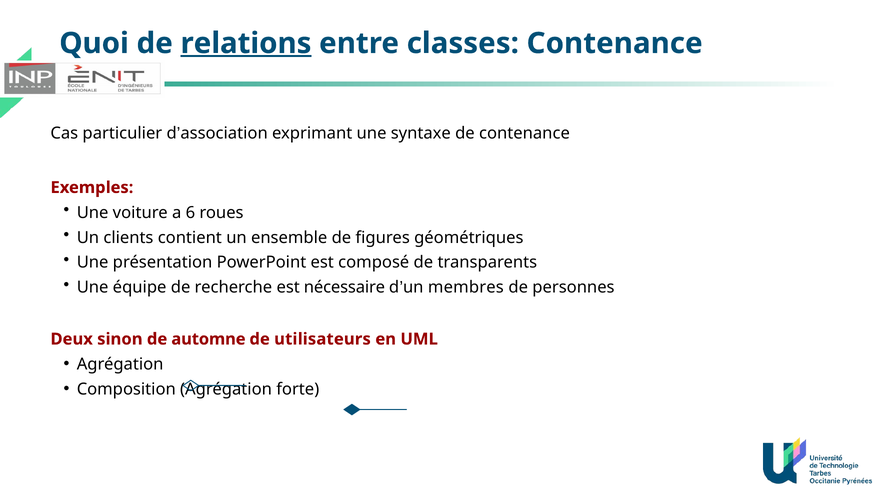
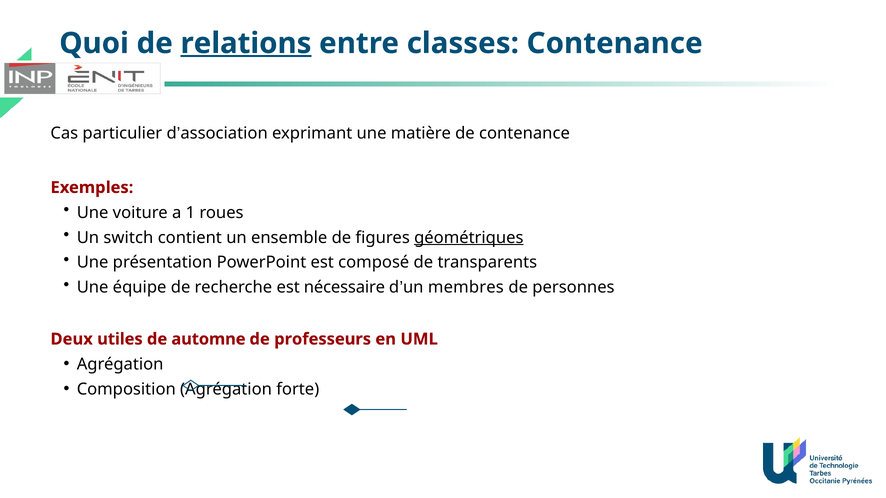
syntaxe: syntaxe -> matière (421, 133)
6: 6 -> 1 (190, 213)
clients: clients -> switch (128, 238)
géométriques underline: none -> present (469, 238)
sinon: sinon -> utiles (120, 339)
utilisateurs: utilisateurs -> professeurs (323, 339)
